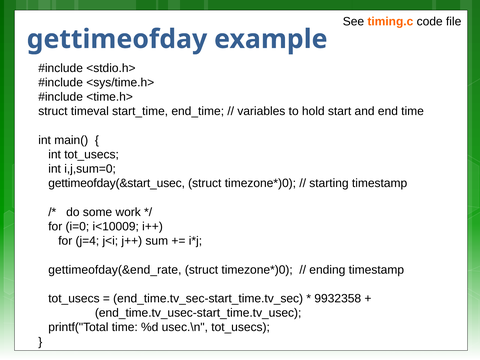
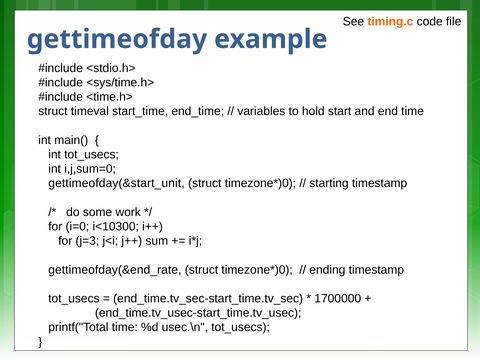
gettimeofday(&start_usec: gettimeofday(&start_usec -> gettimeofday(&start_unit (116, 183)
i<10009: i<10009 -> i<10300 (116, 227)
j=4: j=4 -> j=3 (87, 241)
9932358: 9932358 -> 1700000 (338, 299)
